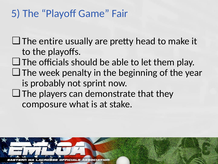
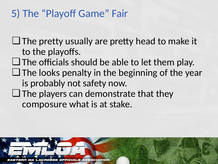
The entire: entire -> pretty (51, 41)
week: week -> looks (49, 72)
sprint: sprint -> safety (95, 83)
